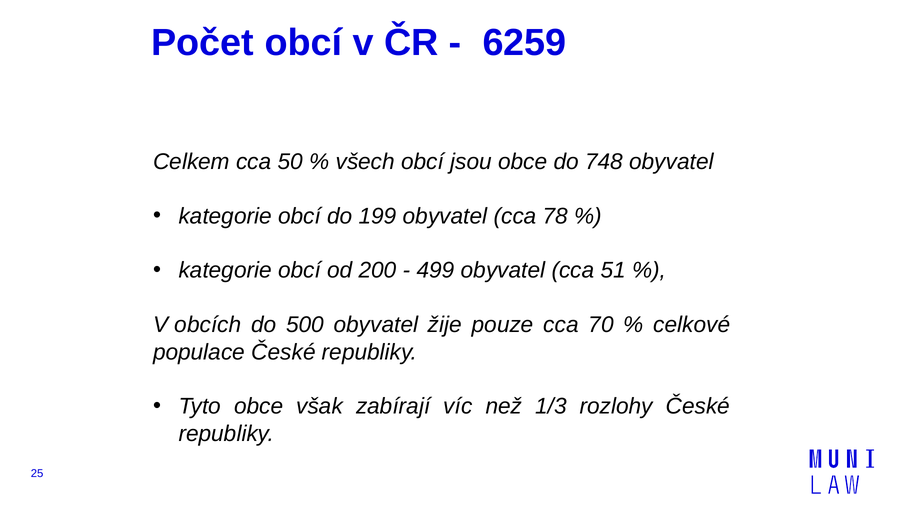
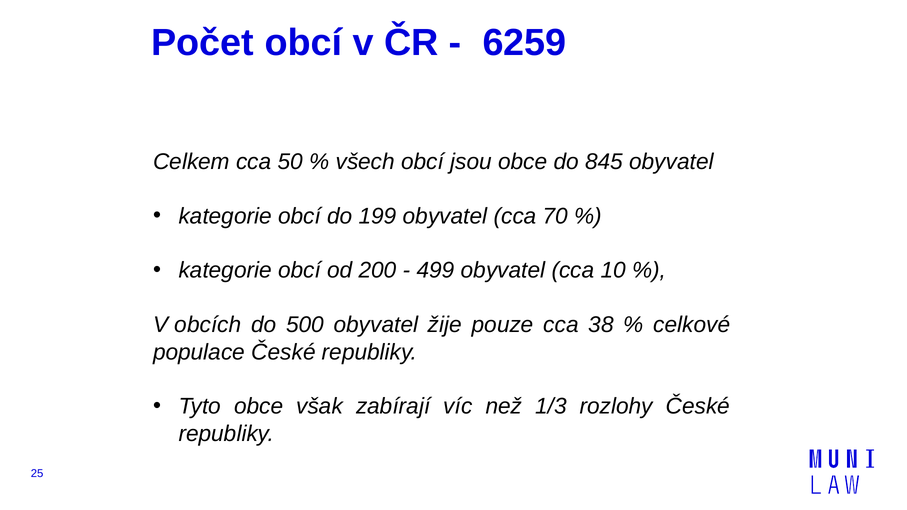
748: 748 -> 845 (604, 162)
78: 78 -> 70 (555, 216)
51: 51 -> 10 (613, 271)
70: 70 -> 38 (601, 325)
